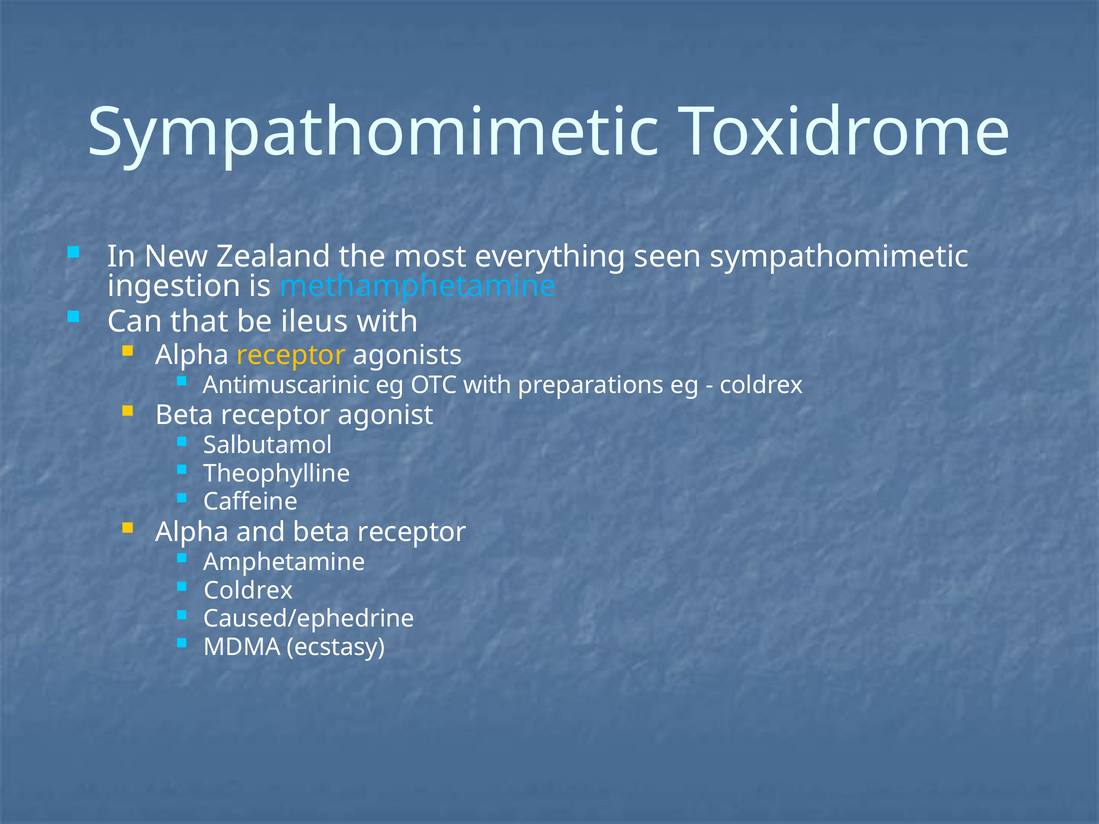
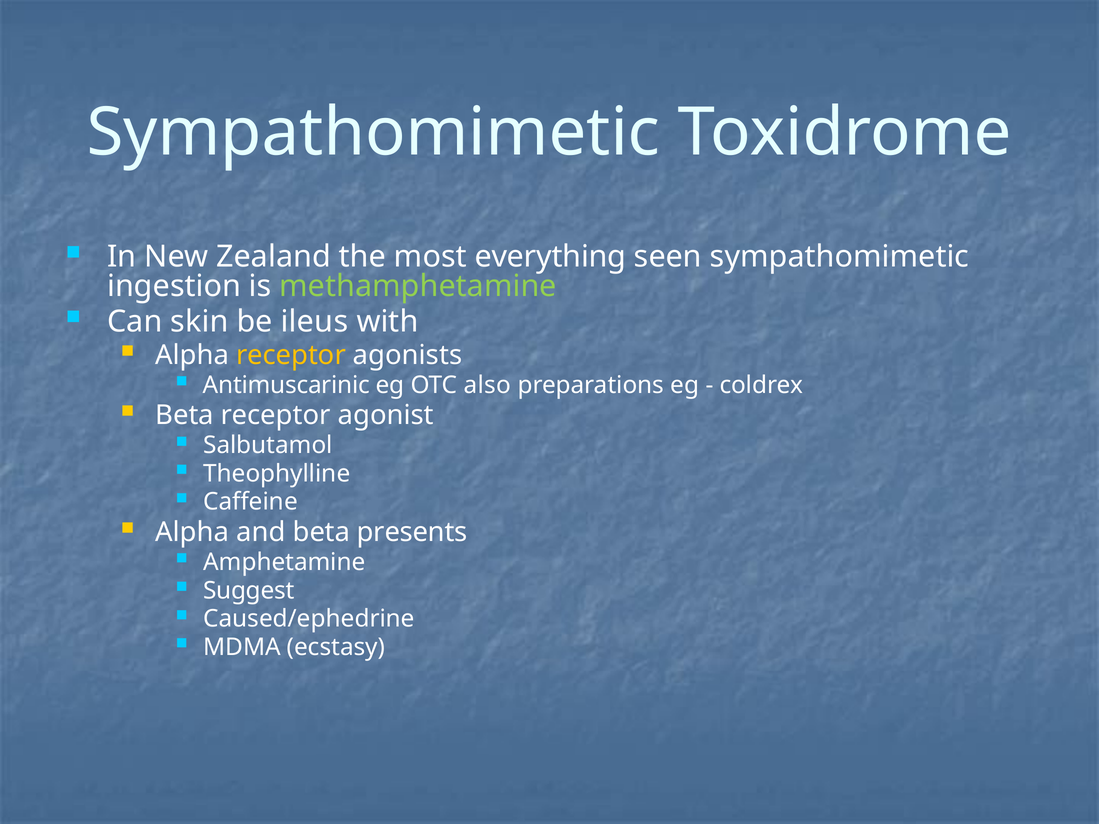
methamphetamine colour: light blue -> light green (418, 286)
that: that -> skin (199, 322)
OTC with: with -> also (487, 385)
and beta receptor: receptor -> presents (412, 532)
Coldrex: Coldrex -> Suggest (249, 591)
